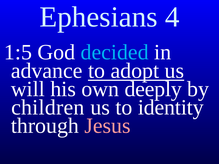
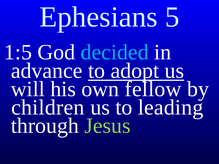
4: 4 -> 5 (172, 17)
deeply: deeply -> fellow (153, 89)
identity: identity -> leading (171, 108)
Jesus colour: pink -> light green (108, 126)
